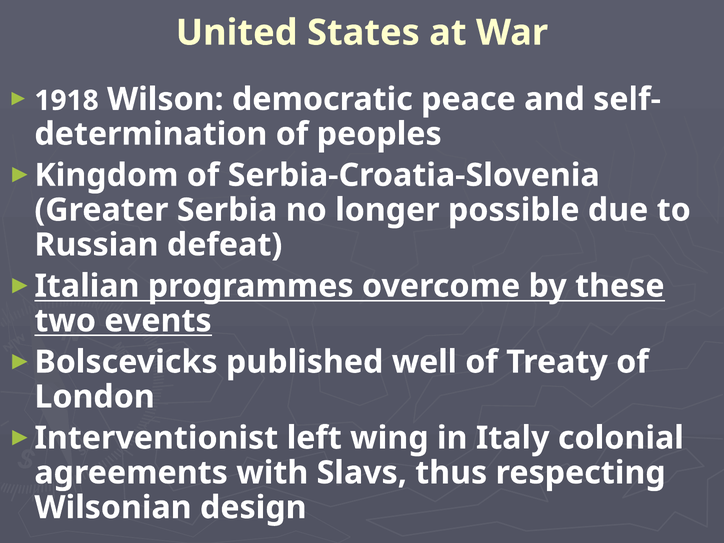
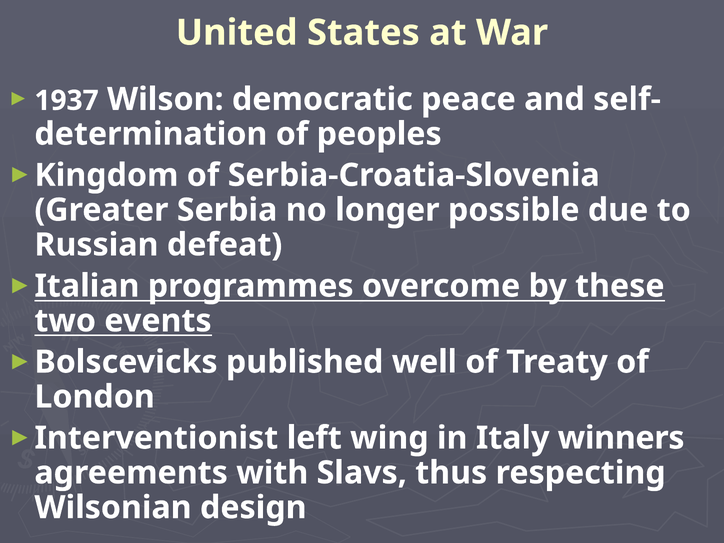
1918: 1918 -> 1937 (67, 101)
colonial: colonial -> winners (621, 438)
